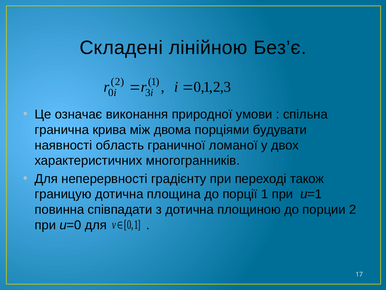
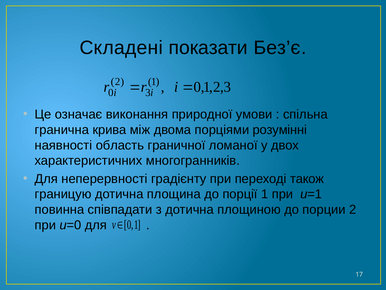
лінійною: лінійною -> показати (208, 48)
будувати: будувати -> розумінні (280, 130)
